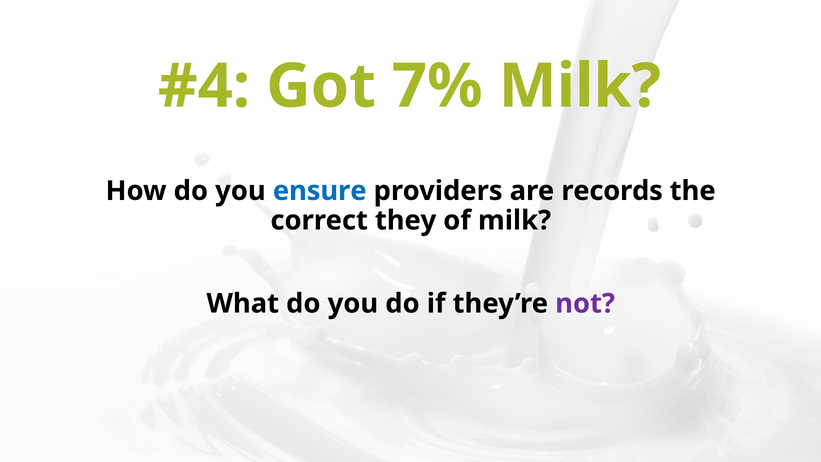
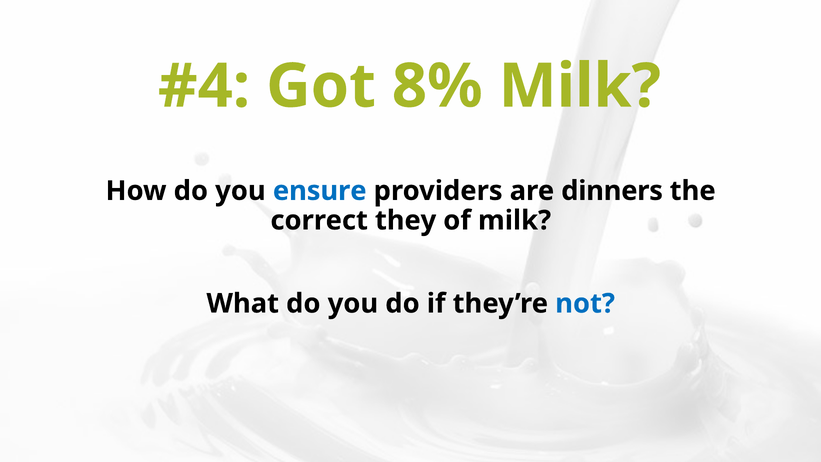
7%: 7% -> 8% (437, 86)
records: records -> dinners (612, 191)
not colour: purple -> blue (585, 303)
